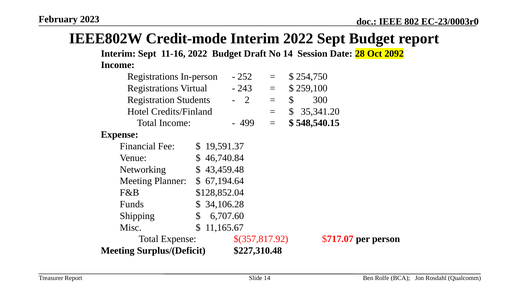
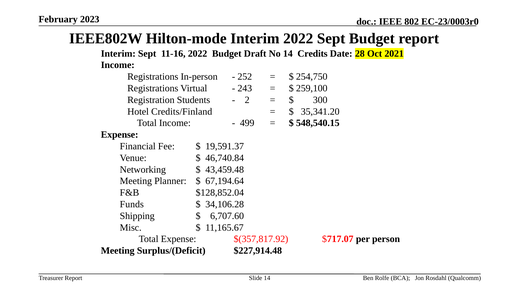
Credit-mode: Credit-mode -> Hilton-mode (186, 39)
Session: Session -> Credits (313, 53)
2092: 2092 -> 2021 (394, 53)
$227,310.48: $227,310.48 -> $227,914.48 (258, 250)
